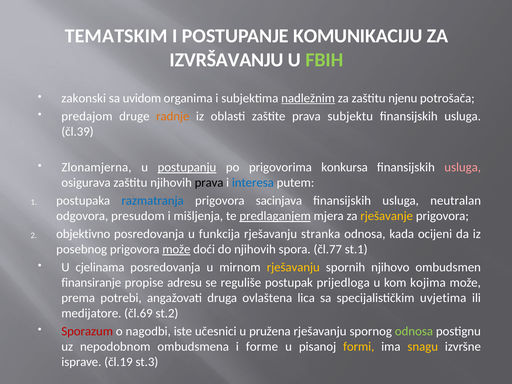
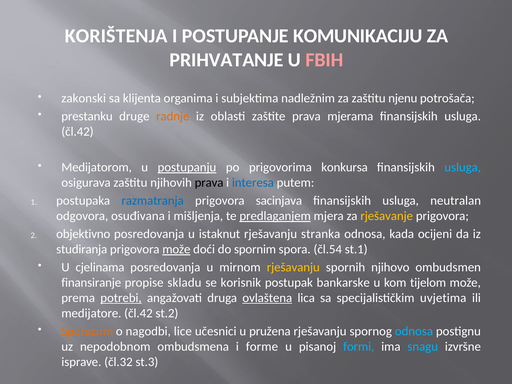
TEMATSKIM: TEMATSKIM -> KORIŠTENJA (116, 36)
IZVRŠAVANJU: IZVRŠAVANJU -> PRIHVATANJE (227, 60)
FBIH colour: light green -> pink (324, 60)
uvidom: uvidom -> klijenta (142, 98)
nadležnim underline: present -> none (308, 98)
predajom: predajom -> prestanku (87, 116)
subjektu: subjektu -> mjerama (350, 116)
čl.39: čl.39 -> čl.42 (77, 132)
Zlonamjerna: Zlonamjerna -> Medijatorom (97, 167)
usluga colour: pink -> light blue (463, 167)
presudom: presudom -> osuđivana (138, 216)
funkcija: funkcija -> istaknut (220, 234)
posebnog: posebnog -> studiranja (82, 249)
do njihovih: njihovih -> spornim (255, 249)
čl.77: čl.77 -> čl.54 (328, 249)
adresu: adresu -> skladu (184, 283)
reguliše: reguliše -> korisnik (241, 283)
prijedloga: prijedloga -> bankarske (343, 283)
kojima: kojima -> tijelom (428, 283)
potrebi underline: none -> present (121, 298)
ovlaštena underline: none -> present (267, 298)
medijatore čl.69: čl.69 -> čl.42 (138, 313)
Sporazum colour: red -> orange (87, 331)
iste: iste -> lice (183, 331)
odnosa colour: light green -> light blue (414, 331)
formi colour: yellow -> light blue (359, 347)
snagu colour: yellow -> light blue (423, 347)
čl.19: čl.19 -> čl.32 (118, 362)
